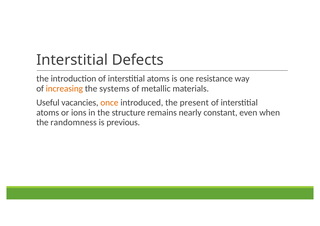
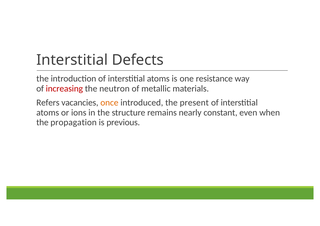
increasing colour: orange -> red (64, 89)
systems: systems -> neutron (114, 89)
Useful: Useful -> Refers (48, 103)
randomness: randomness -> propagation (74, 122)
